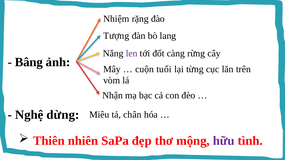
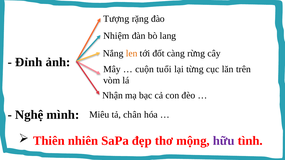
Nhiệm: Nhiệm -> Tượng (116, 19)
Tượng: Tượng -> Nhiệm (116, 36)
len colour: purple -> orange (132, 53)
Bâng: Bâng -> Đỉnh (29, 62)
dừng: dừng -> mình (63, 115)
